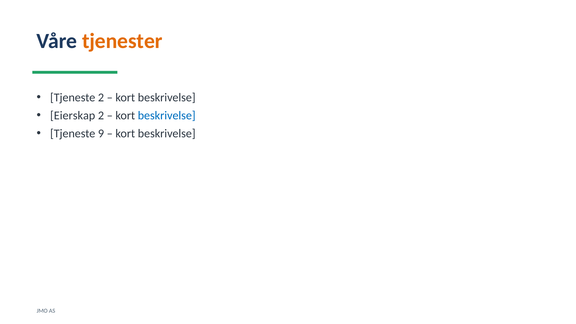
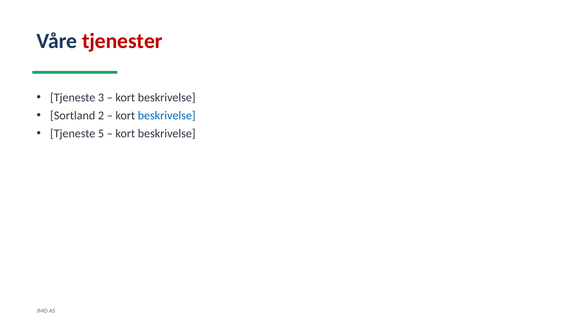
tjenester colour: orange -> red (122, 41)
Tjeneste 2: 2 -> 3 (101, 98)
Eierskap: Eierskap -> Sortland (73, 116)
9: 9 -> 5 (101, 134)
